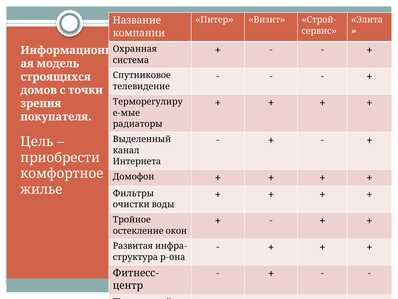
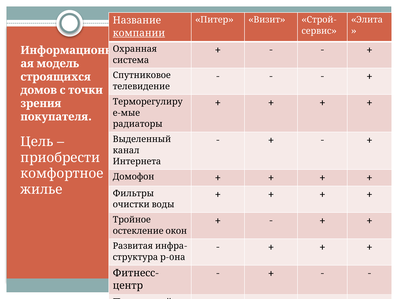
компании underline: none -> present (139, 33)
